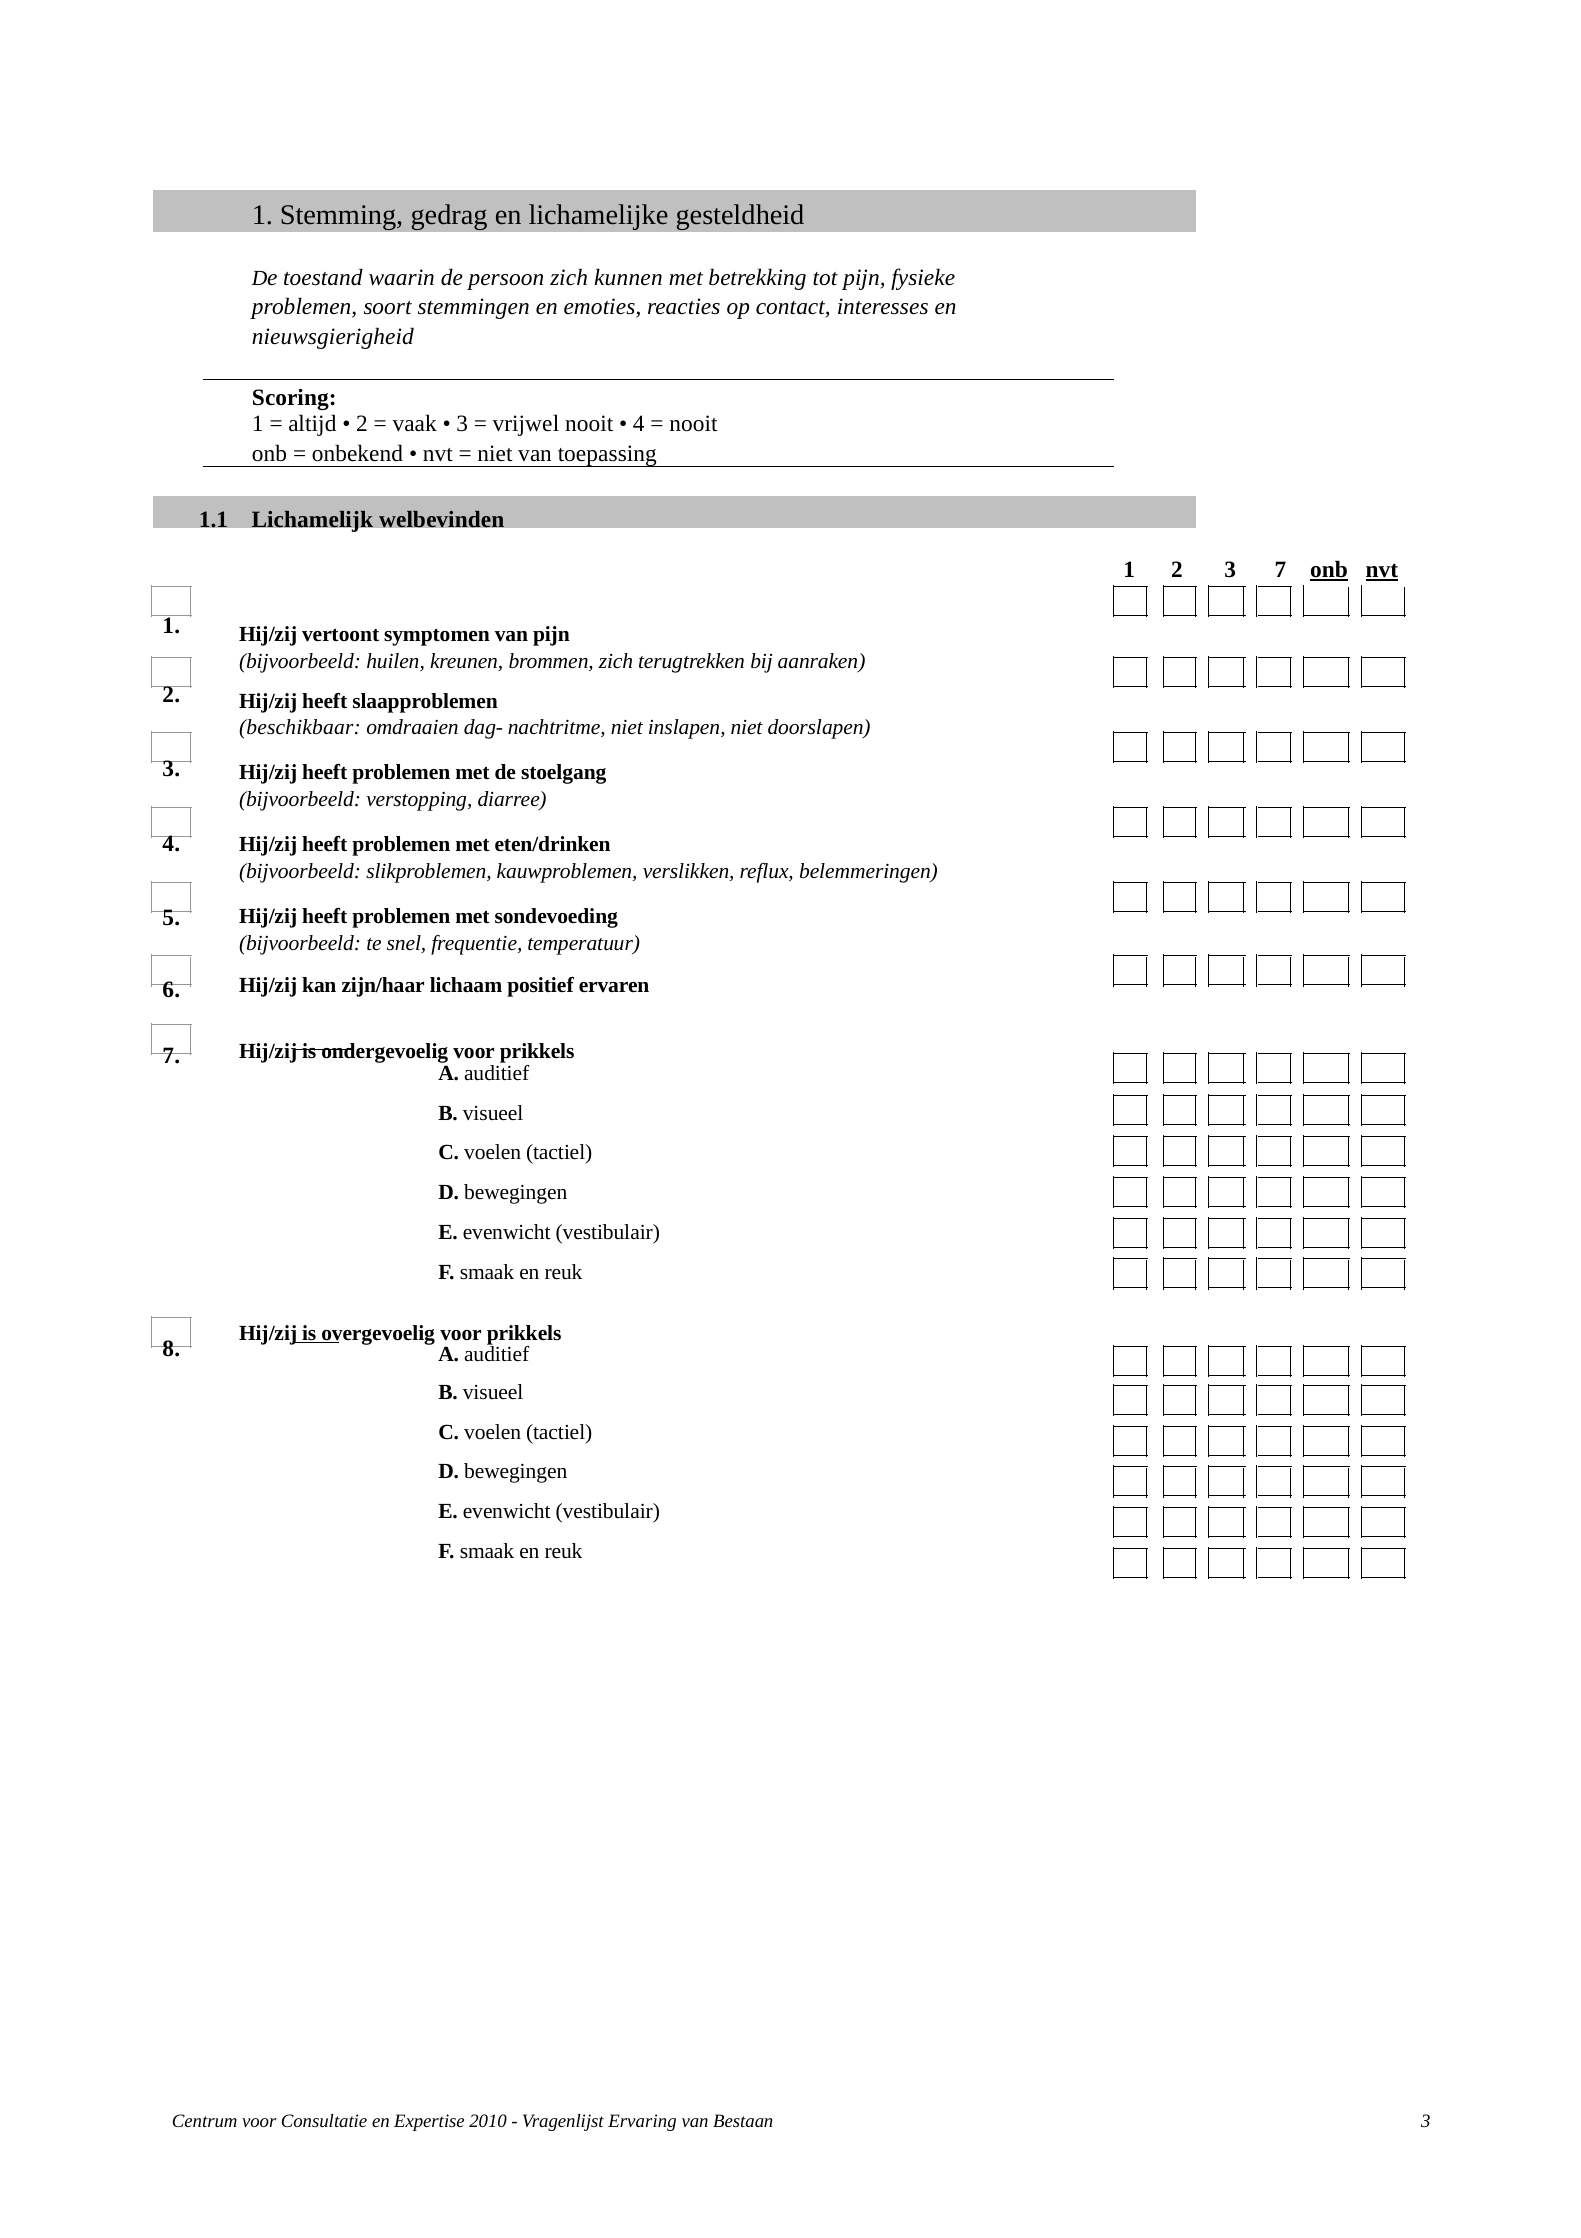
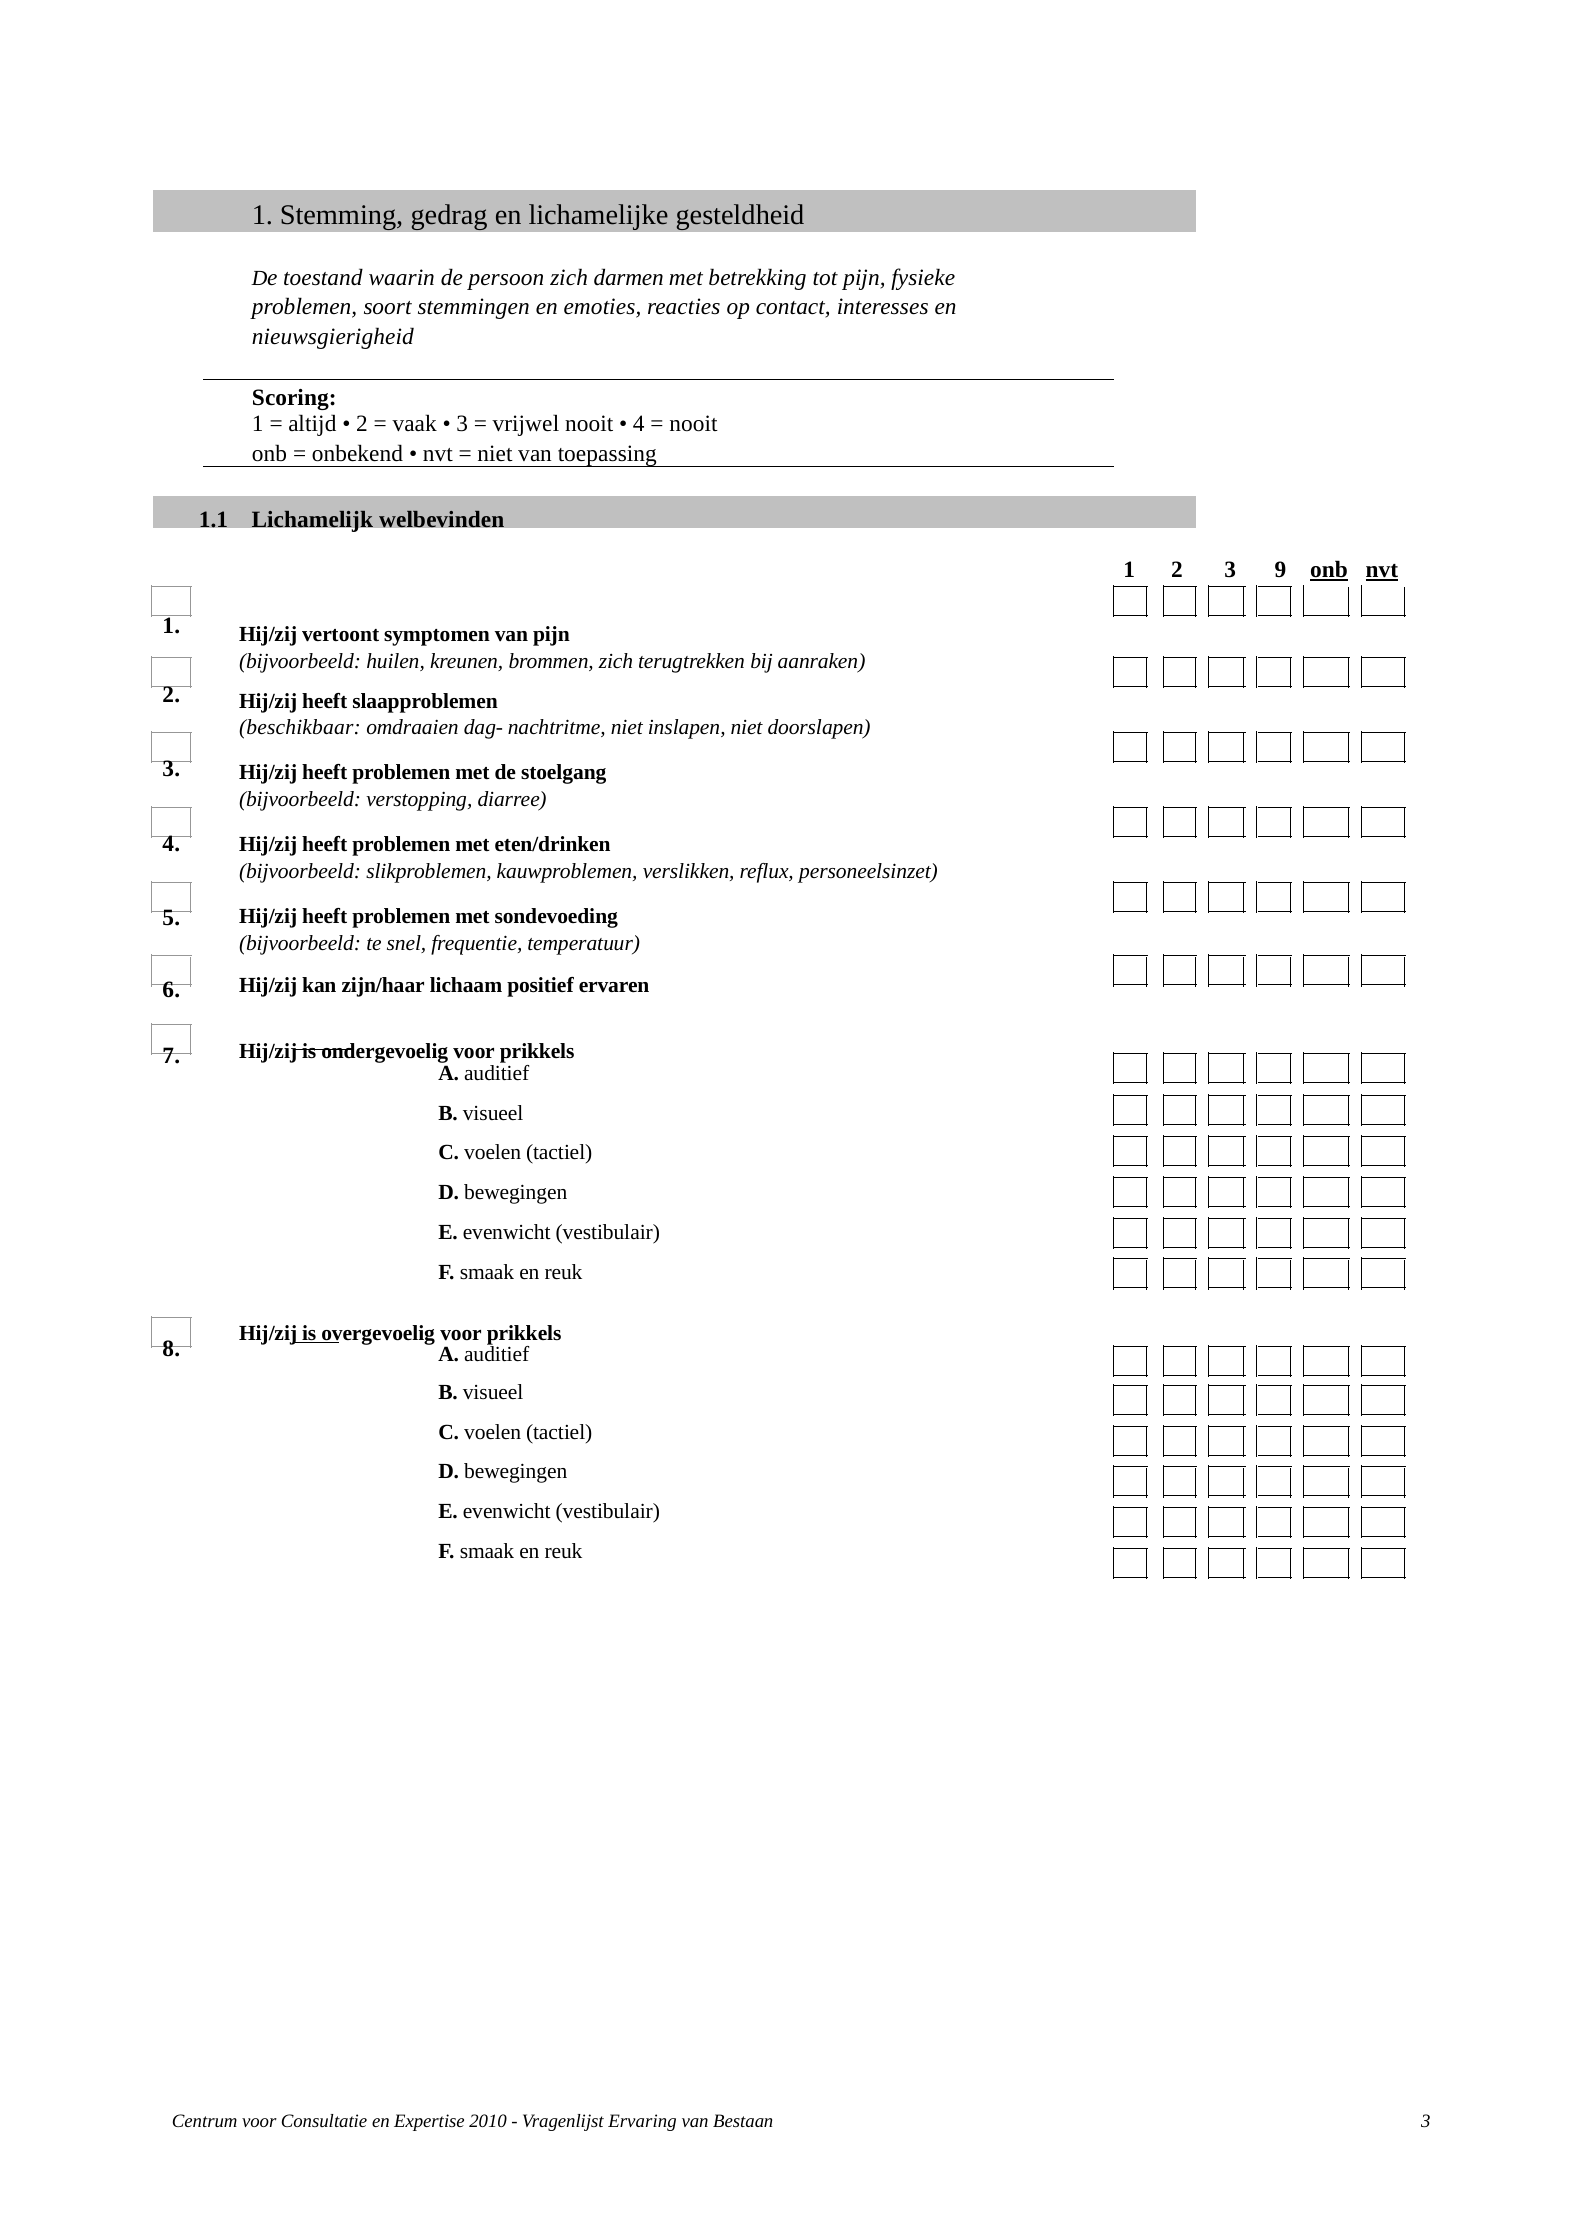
kunnen: kunnen -> darmen (629, 278)
3 7: 7 -> 9 (1281, 570)
belemmeringen: belemmeringen -> personeelsinzet (868, 871)
